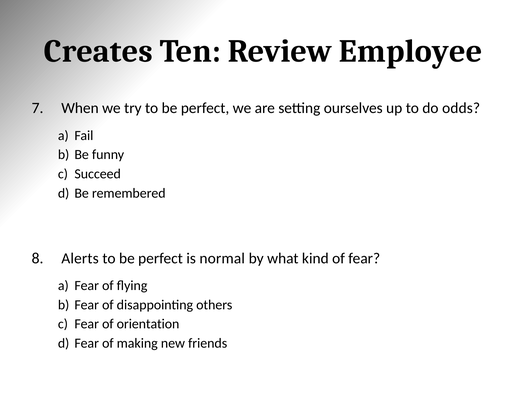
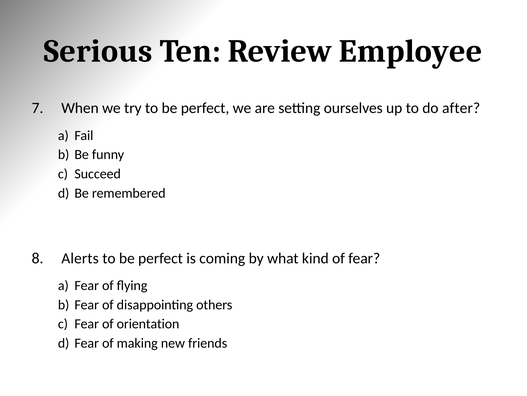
Creates: Creates -> Serious (98, 51)
odds: odds -> after (461, 108)
normal: normal -> coming (222, 258)
